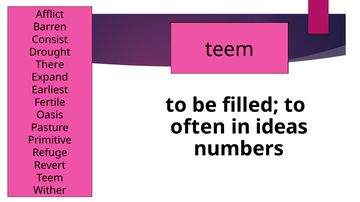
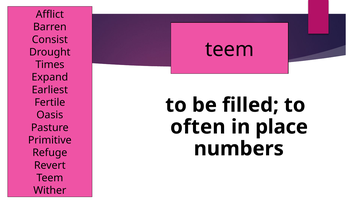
There: There -> Times (50, 65)
ideas: ideas -> place (282, 127)
